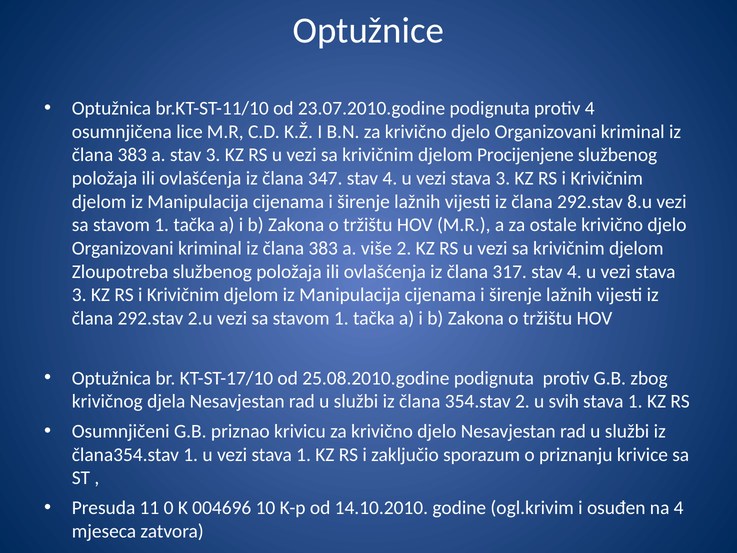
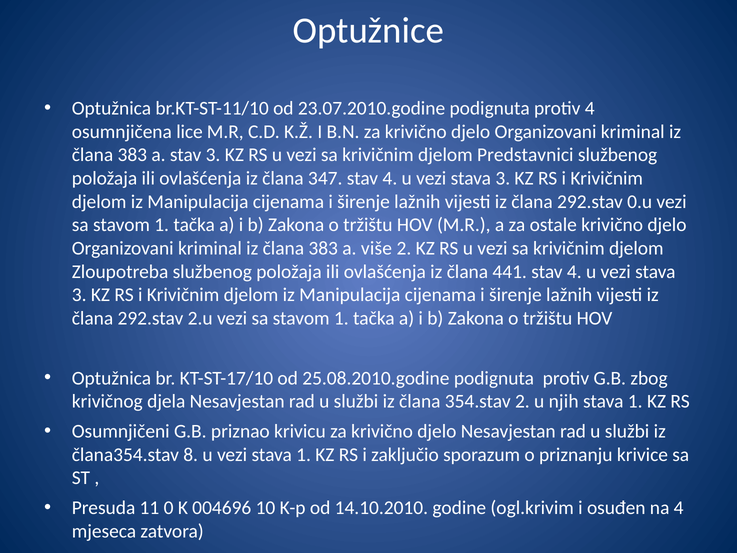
Procijenjene: Procijenjene -> Predstavnici (525, 155)
8.u: 8.u -> 0.u (640, 202)
317: 317 -> 441 (510, 272)
svih: svih -> njih (564, 401)
člana354.stav 1: 1 -> 8 (191, 454)
